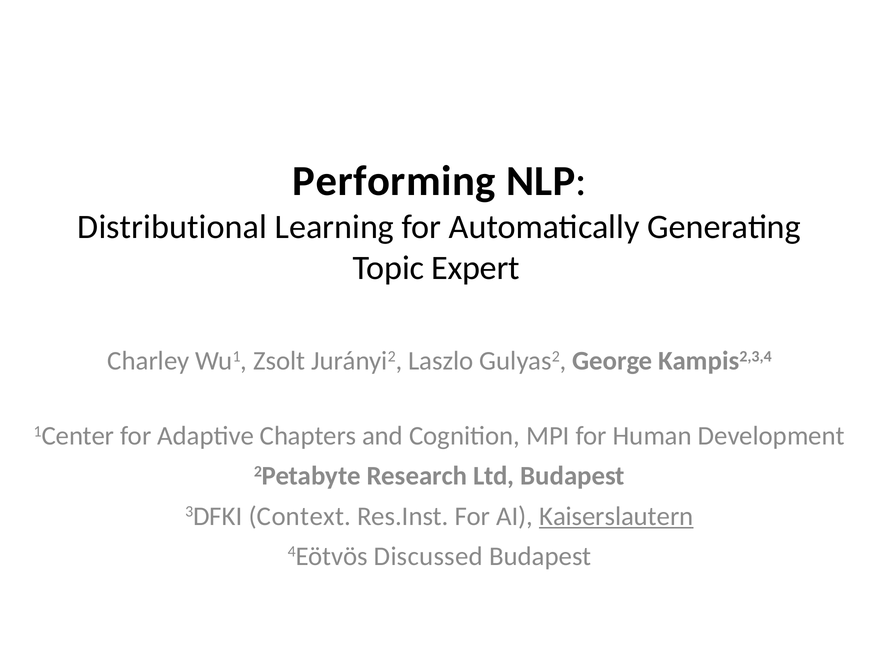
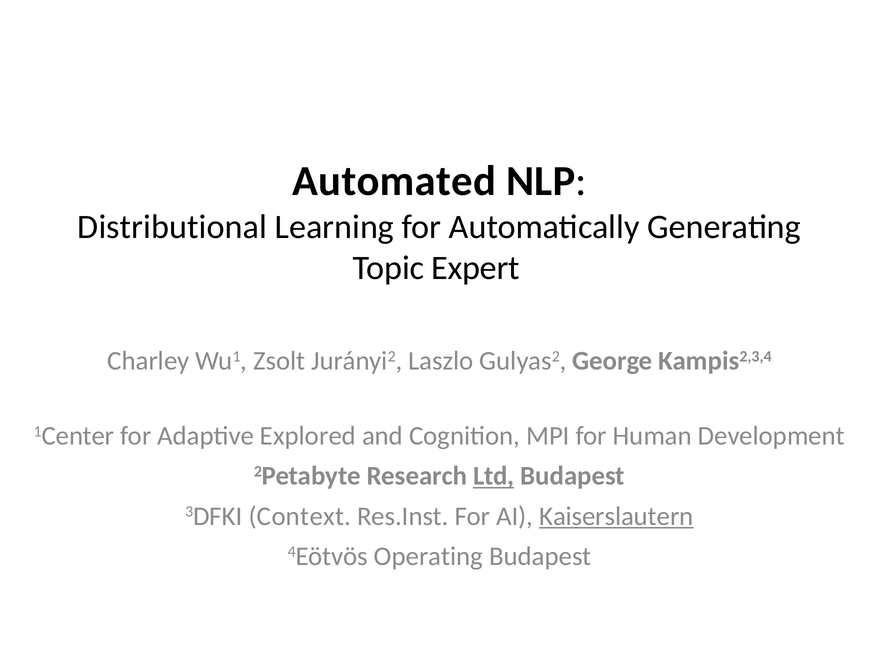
Performing: Performing -> Automated (394, 181)
Chapters: Chapters -> Explored (308, 435)
Ltd underline: none -> present (494, 476)
Discussed: Discussed -> Operating (428, 556)
